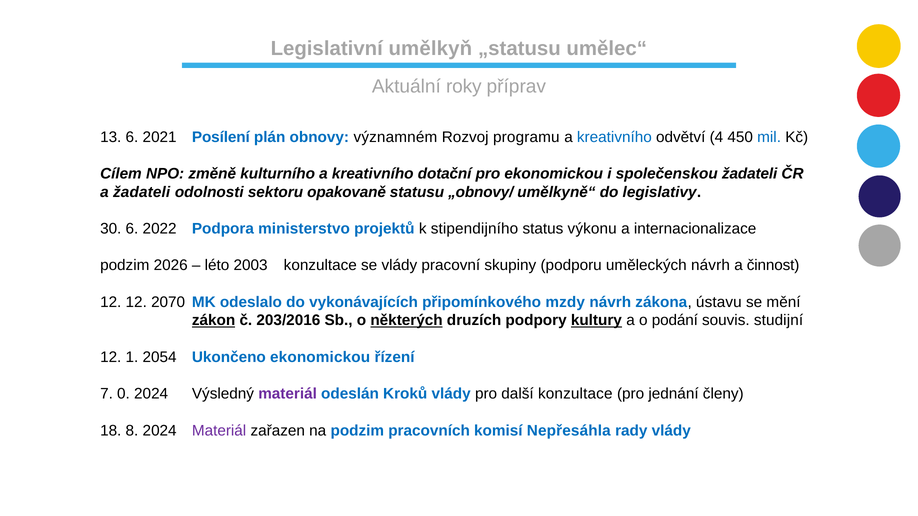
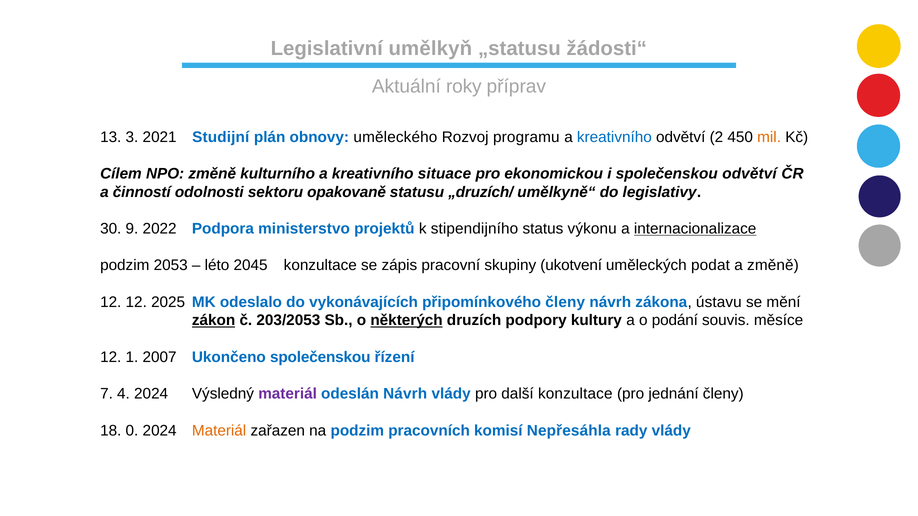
umělec“: umělec“ -> žádosti“ (607, 49)
13 6: 6 -> 3 (132, 137)
Posílení: Posílení -> Studijní (221, 137)
významném: významném -> uměleckého (395, 137)
4: 4 -> 2 (716, 137)
mil colour: blue -> orange (769, 137)
dotační: dotační -> situace (445, 174)
společenskou žadateli: žadateli -> odvětví (749, 174)
a žadateli: žadateli -> činností (142, 192)
„obnovy/: „obnovy/ -> „druzích/ (481, 192)
30 6: 6 -> 9 (132, 229)
internacionalizace underline: none -> present (695, 229)
2026: 2026 -> 2053 (171, 266)
2003: 2003 -> 2045 (251, 266)
se vlády: vlády -> zápis (399, 266)
podporu: podporu -> ukotvení (571, 266)
uměleckých návrh: návrh -> podat (710, 266)
a činnost: činnost -> změně (773, 266)
2070: 2070 -> 2025 (168, 302)
připomínkového mzdy: mzdy -> členy (565, 302)
203/2016: 203/2016 -> 203/2053 (288, 321)
kultury underline: present -> none (596, 321)
studijní: studijní -> měsíce (779, 321)
2054: 2054 -> 2007 (160, 357)
Ukončeno ekonomickou: ekonomickou -> společenskou (320, 357)
0: 0 -> 4 (123, 394)
odeslán Kroků: Kroků -> Návrh (405, 394)
8: 8 -> 0 (132, 431)
Materiál colour: purple -> orange (219, 431)
